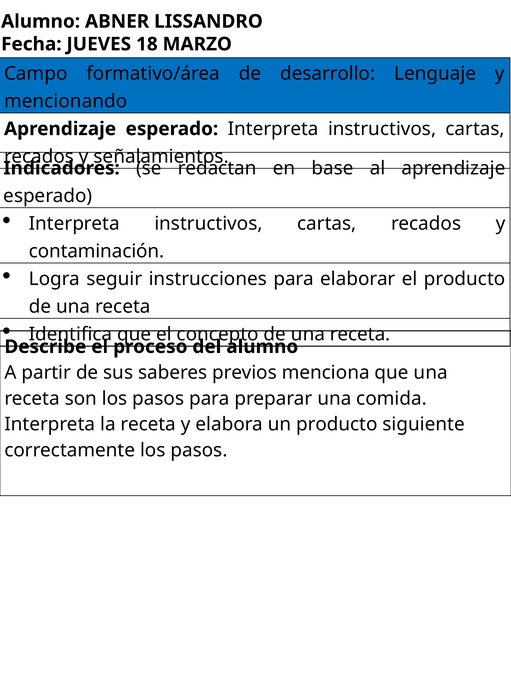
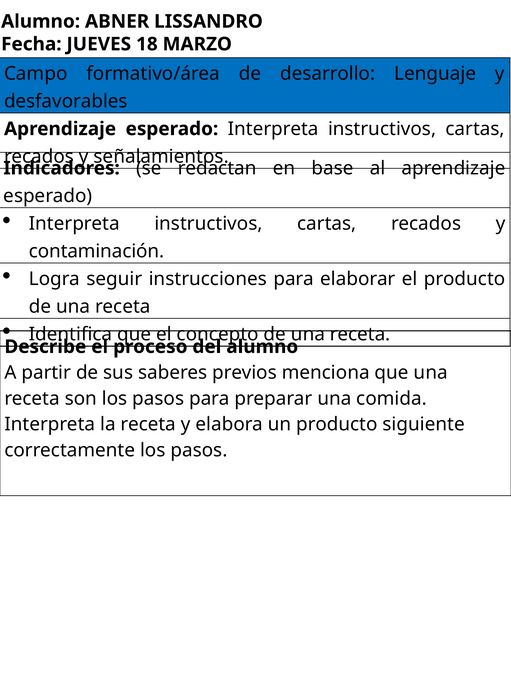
mencionando: mencionando -> desfavorables (66, 101)
